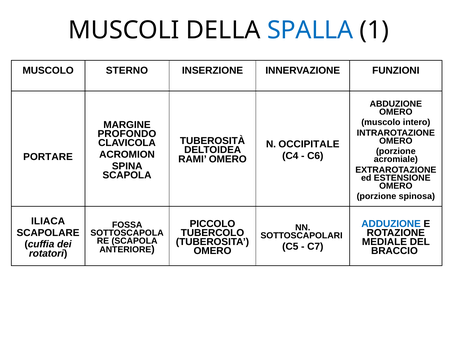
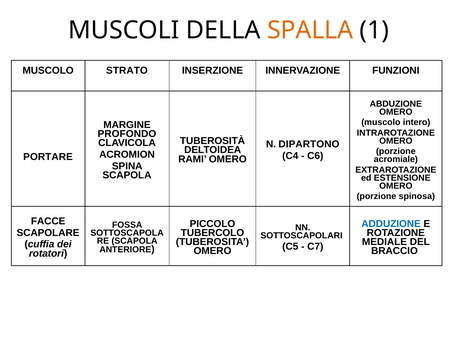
SPALLA colour: blue -> orange (310, 30)
STERNO: STERNO -> STRATO (127, 70)
OCCIPITALE: OCCIPITALE -> DIPARTONO (309, 144)
ILIACA: ILIACA -> FACCE (48, 221)
